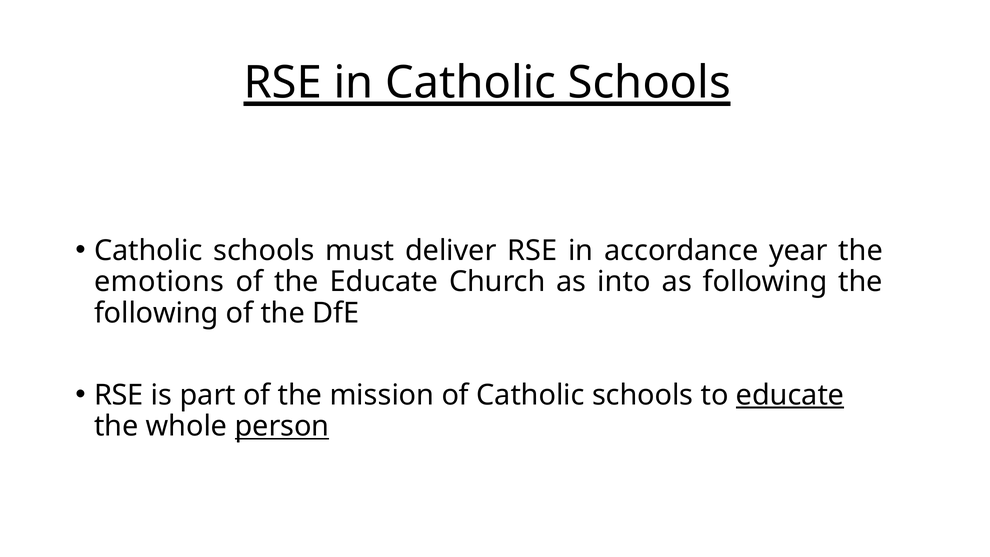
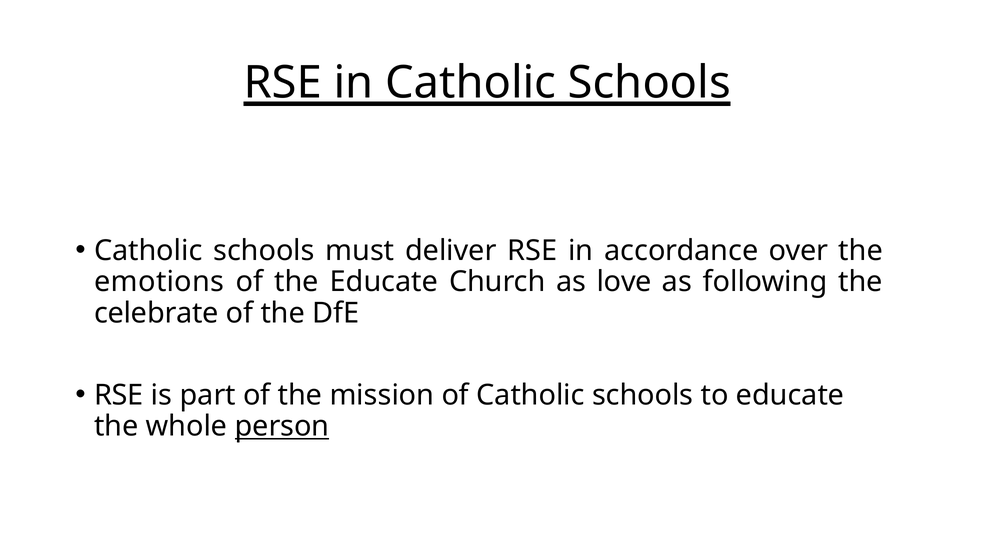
year: year -> over (798, 251)
into: into -> love (624, 282)
following: following -> celebrate (156, 313)
educate underline: present -> none (790, 395)
